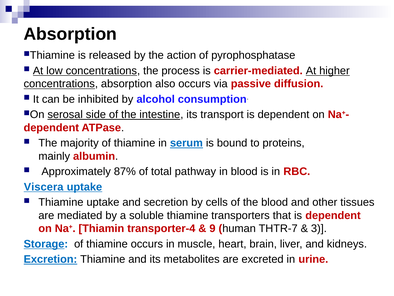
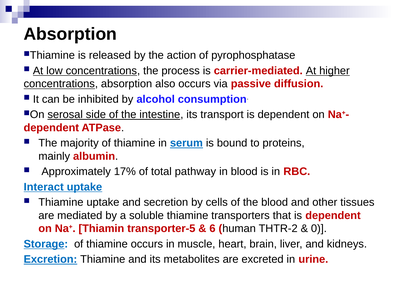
87%: 87% -> 17% (125, 171)
Viscera: Viscera -> Interact (44, 187)
transporter-4: transporter-4 -> transporter-5 (161, 228)
9: 9 -> 6 (212, 228)
THTR-7: THTR-7 -> THTR-2 (278, 228)
3: 3 -> 0 (319, 228)
